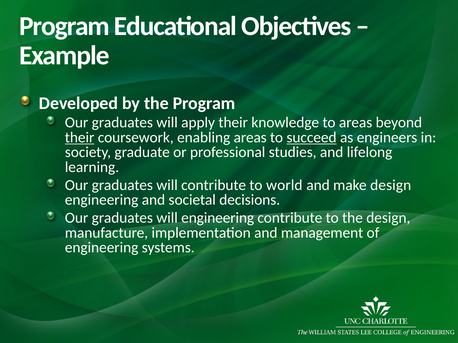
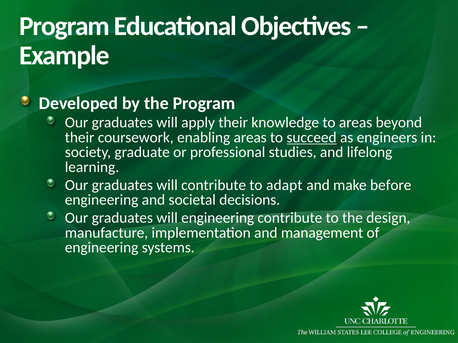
their underline: present -> none (80, 138)
world: world -> adapt (284, 185)
make design: design -> before (391, 185)
